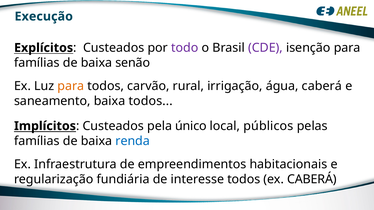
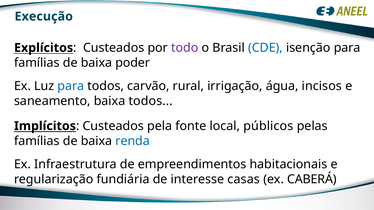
CDE colour: purple -> blue (265, 48)
senão: senão -> poder (133, 63)
para colour: orange -> blue (71, 86)
água caberá: caberá -> incisos (322, 86)
único: único -> fonte (191, 126)
interesse todos: todos -> casas (244, 180)
